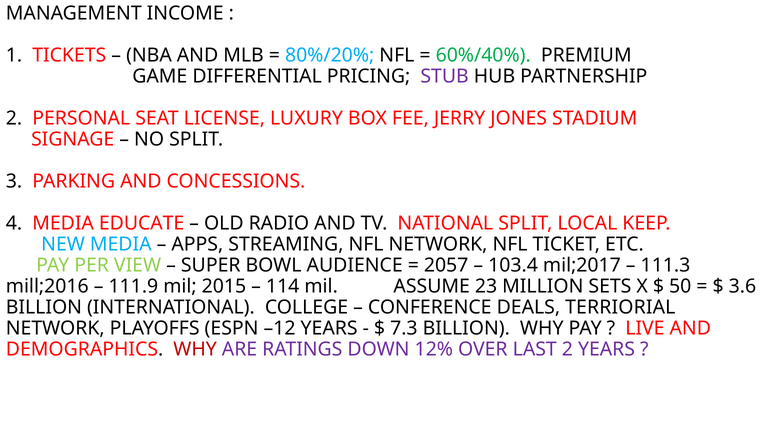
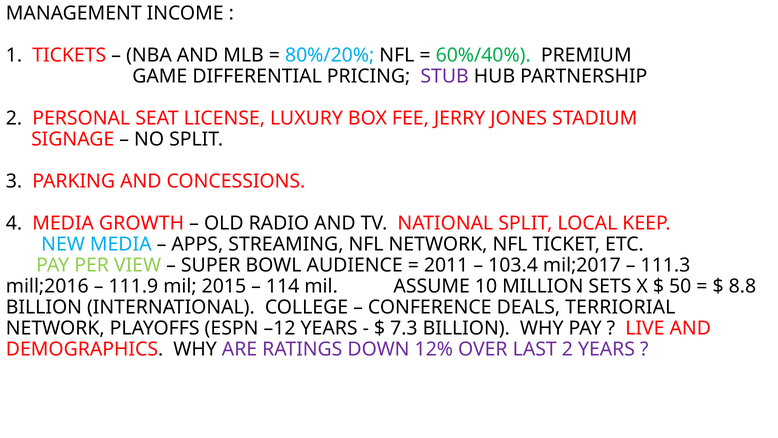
EDUCATE: EDUCATE -> GROWTH (142, 223)
2057: 2057 -> 2011 (446, 265)
23: 23 -> 10 (486, 286)
3.6: 3.6 -> 8.8 (742, 286)
WHY colour: red -> black (195, 349)
